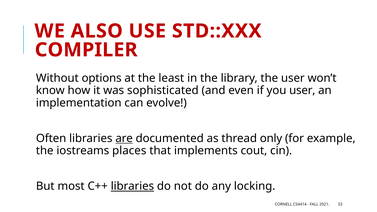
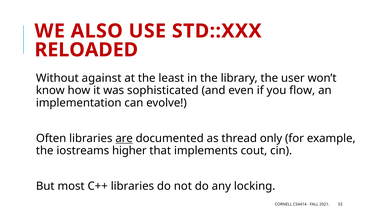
COMPILER: COMPILER -> RELOADED (86, 50)
options: options -> against (102, 78)
you user: user -> flow (302, 90)
places: places -> higher (129, 151)
libraries underline: present -> none (132, 186)
